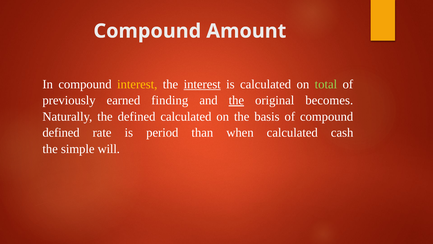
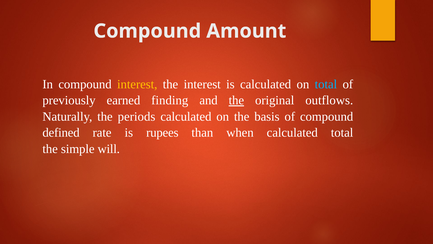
interest underline: present -> none (202, 84)
total colour: light green -> light blue (326, 84)
becomes: becomes -> outflows (329, 100)
the defined: defined -> periods (137, 116)
period: period -> rupees (162, 133)
calculated cash: cash -> total (342, 133)
